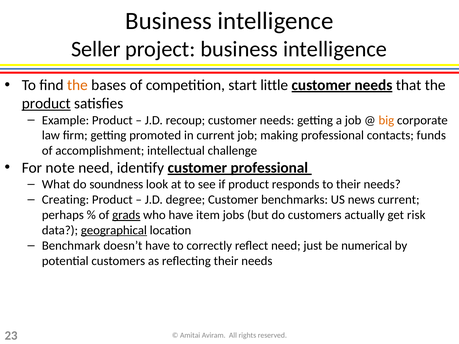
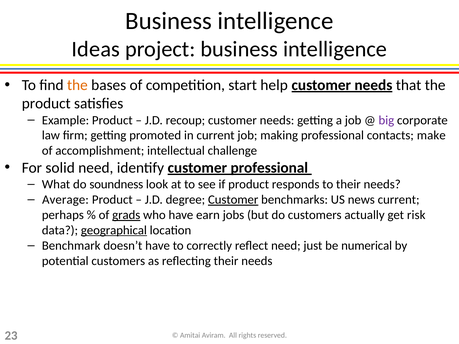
Seller: Seller -> Ideas (96, 49)
little: little -> help (274, 85)
product underline: present -> none (46, 104)
big colour: orange -> purple (386, 120)
funds: funds -> make (431, 136)
note: note -> solid (60, 168)
Creating: Creating -> Average (65, 200)
Customer underline: none -> present (233, 200)
item: item -> earn (208, 215)
